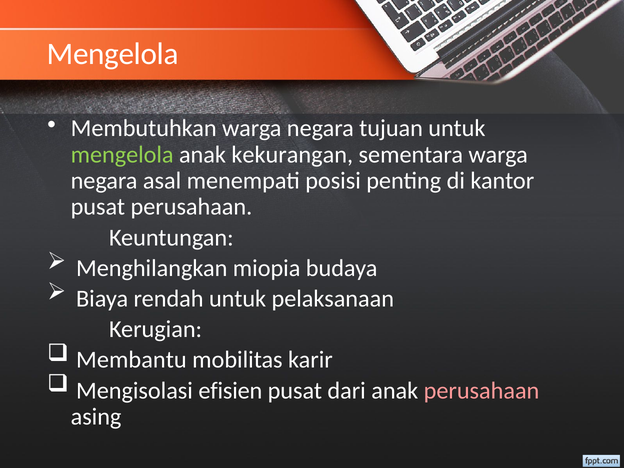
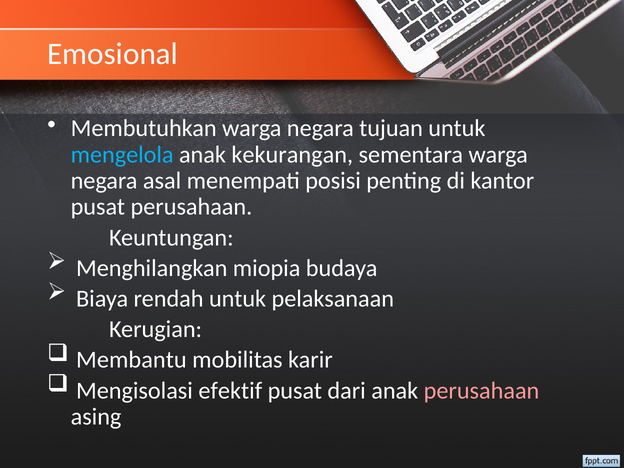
Mengelola: Mengelola -> Emosional (113, 54)
mengelola colour: light green -> light blue (122, 155)
efisien: efisien -> efektif (230, 390)
